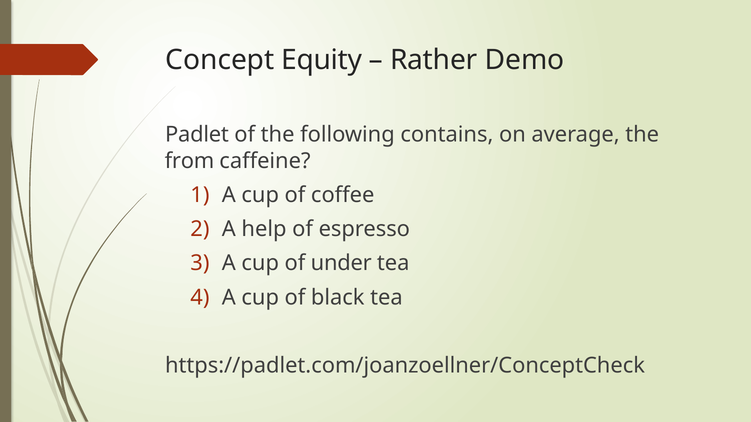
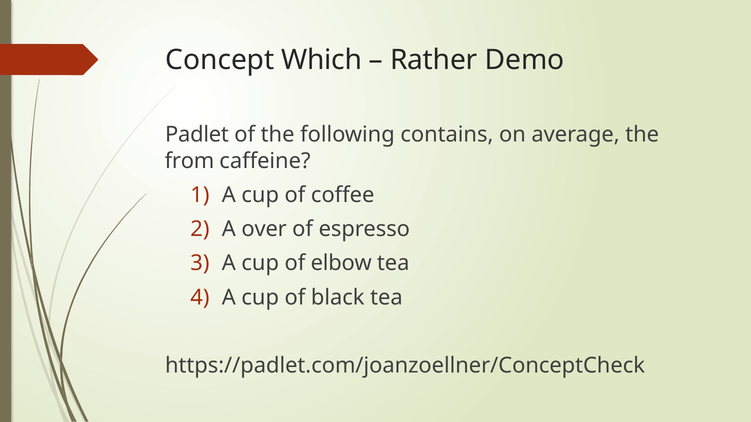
Equity: Equity -> Which (322, 60)
help: help -> over (264, 229)
under: under -> elbow (341, 264)
